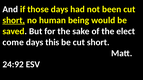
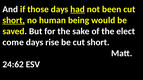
had underline: none -> present (78, 9)
this: this -> rise (52, 43)
24:92: 24:92 -> 24:62 (13, 65)
